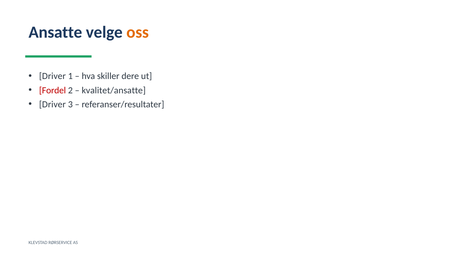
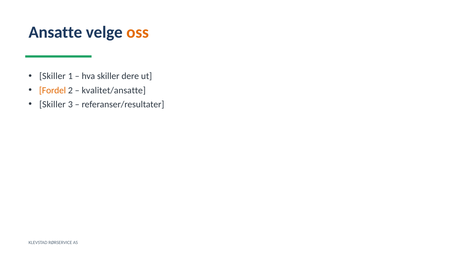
Driver: Driver -> Skiller (52, 76)
Fordel colour: red -> orange (53, 90)
Driver: Driver -> Skiller (52, 104)
